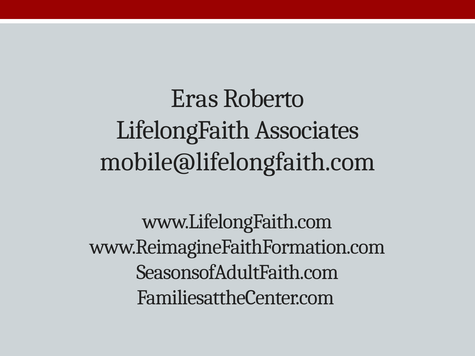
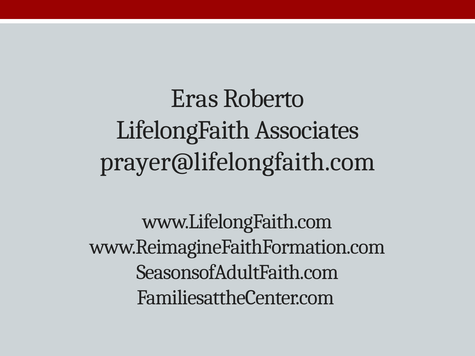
mobile@lifelongfaith.com: mobile@lifelongfaith.com -> prayer@lifelongfaith.com (238, 162)
